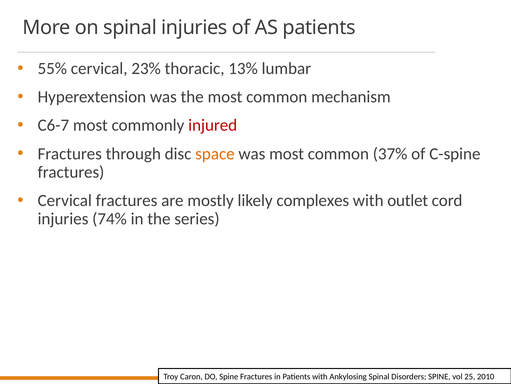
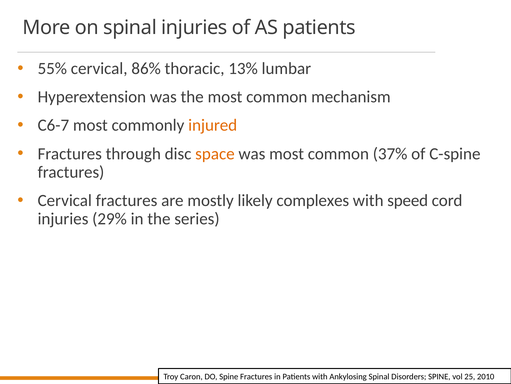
23%: 23% -> 86% (146, 68)
injured colour: red -> orange (213, 125)
outlet: outlet -> speed (408, 200)
74%: 74% -> 29% (110, 219)
